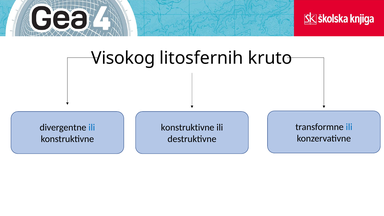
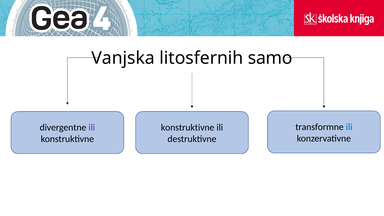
Visokog: Visokog -> Vanjska (123, 58)
kruto: kruto -> samo (270, 58)
ili colour: blue -> purple (92, 127)
